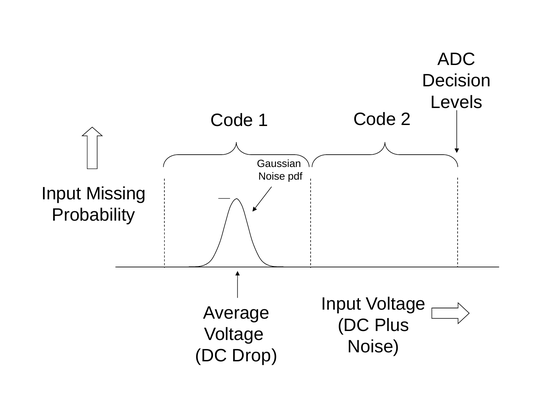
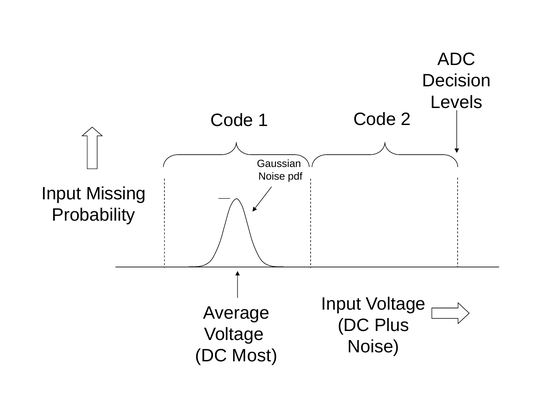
Drop: Drop -> Most (255, 356)
